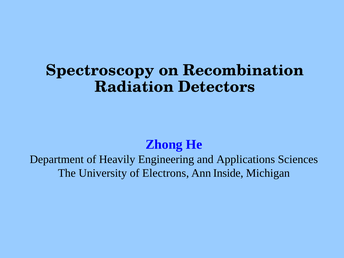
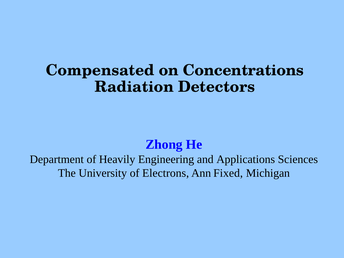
Spectroscopy: Spectroscopy -> Compensated (100, 70)
Recombination: Recombination -> Concentrations (243, 70)
Inside: Inside -> Fixed (228, 173)
